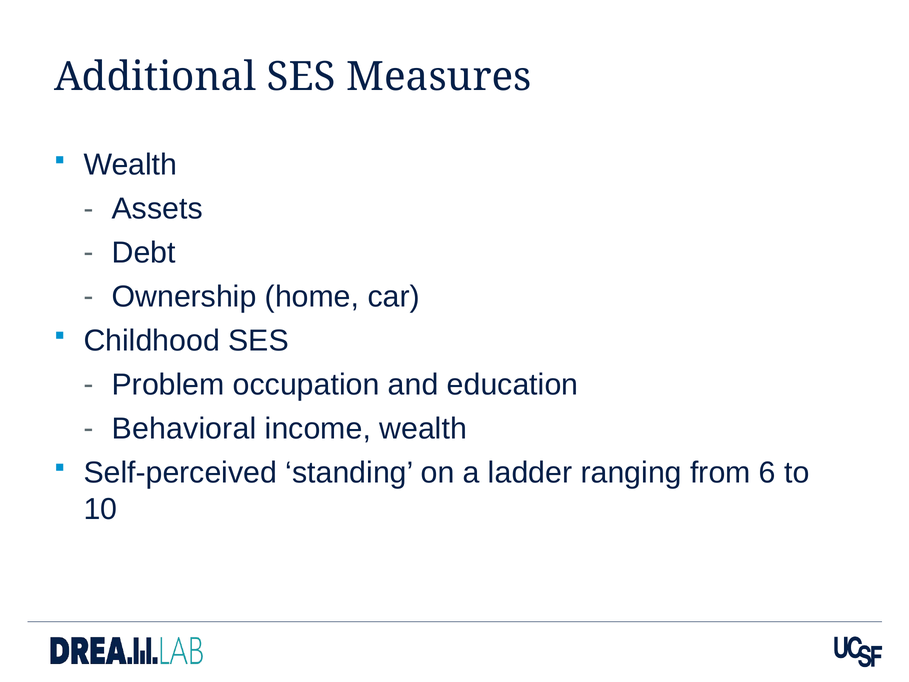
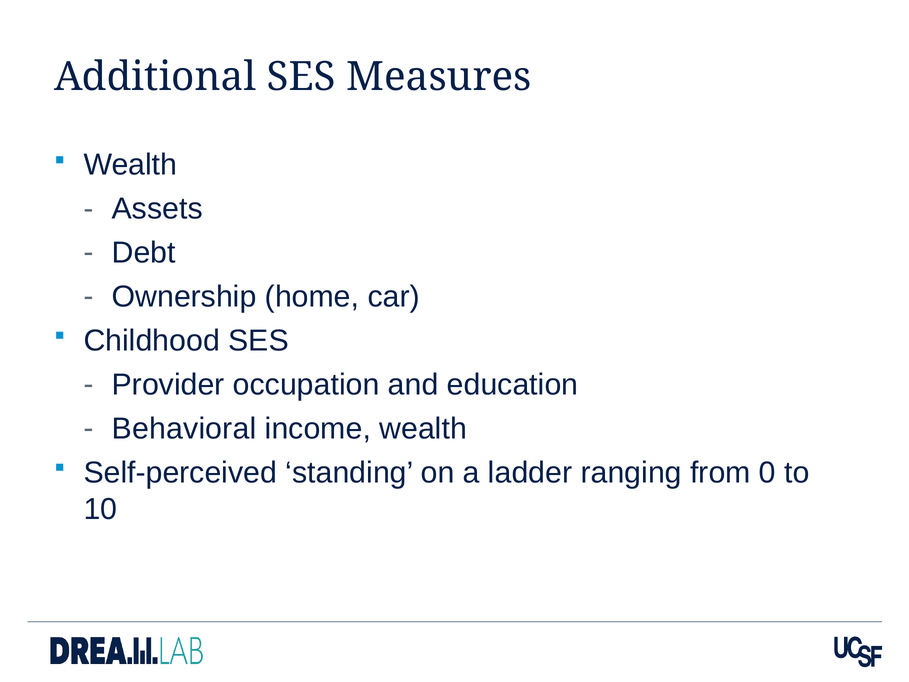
Problem: Problem -> Provider (168, 385)
6: 6 -> 0 (767, 472)
